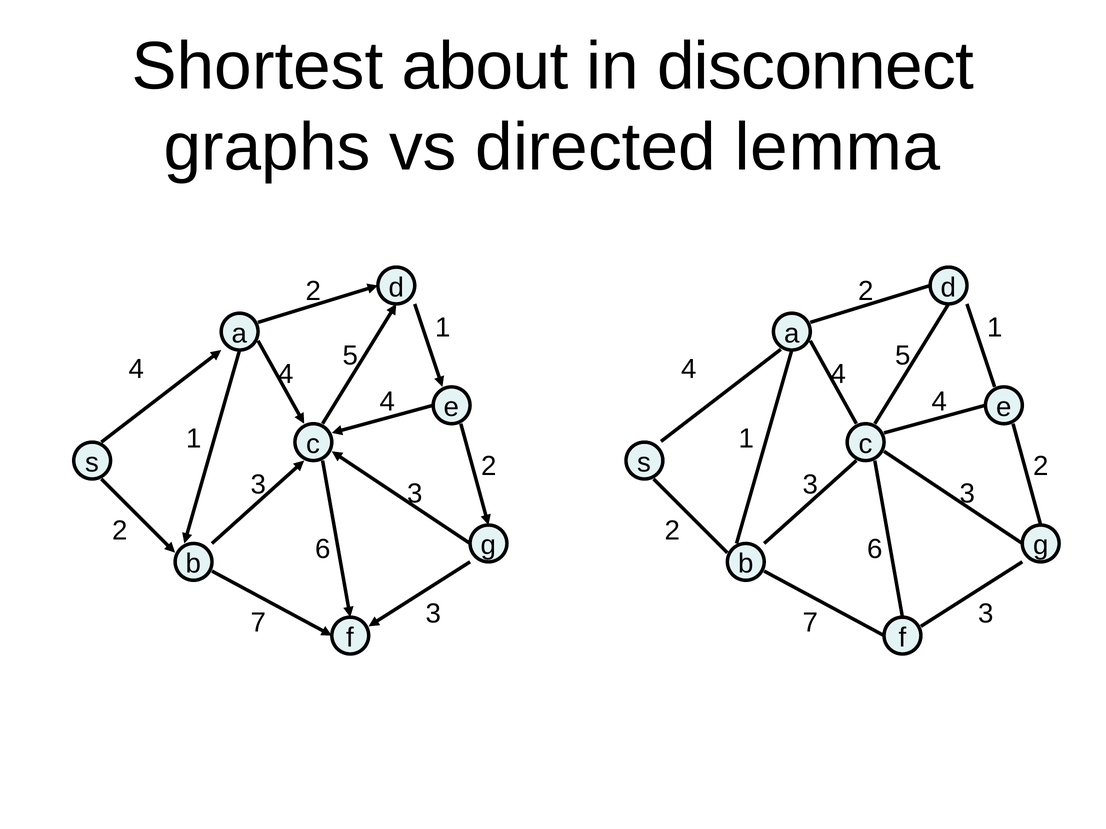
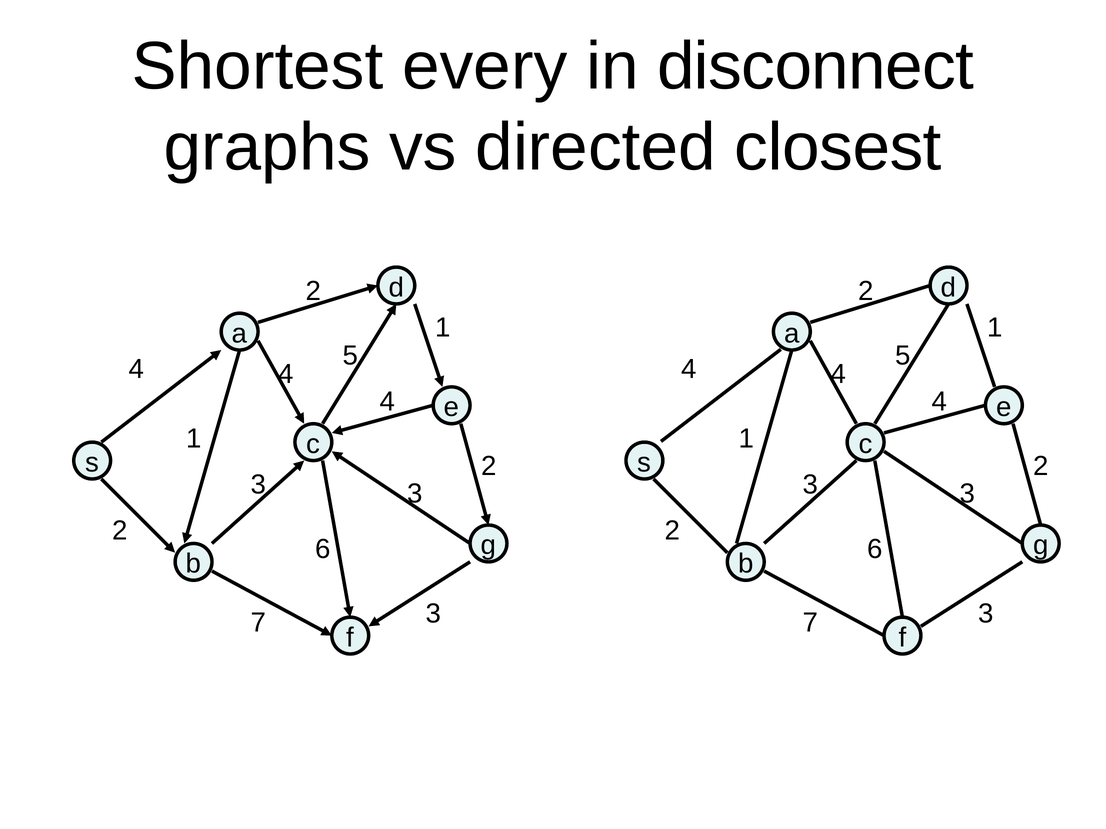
about: about -> every (485, 67)
lemma: lemma -> closest (838, 148)
